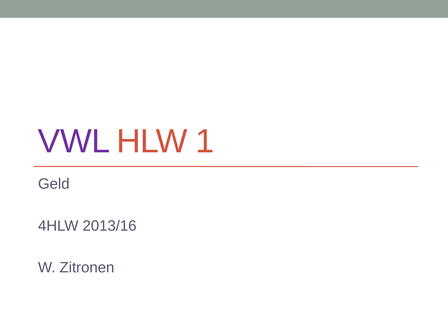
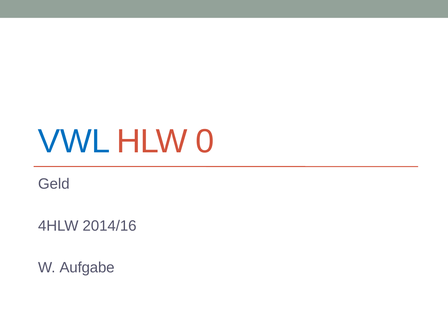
VWL colour: purple -> blue (74, 142)
1: 1 -> 0 (205, 142)
2013/16: 2013/16 -> 2014/16 (110, 226)
Zitronen: Zitronen -> Aufgabe (87, 268)
